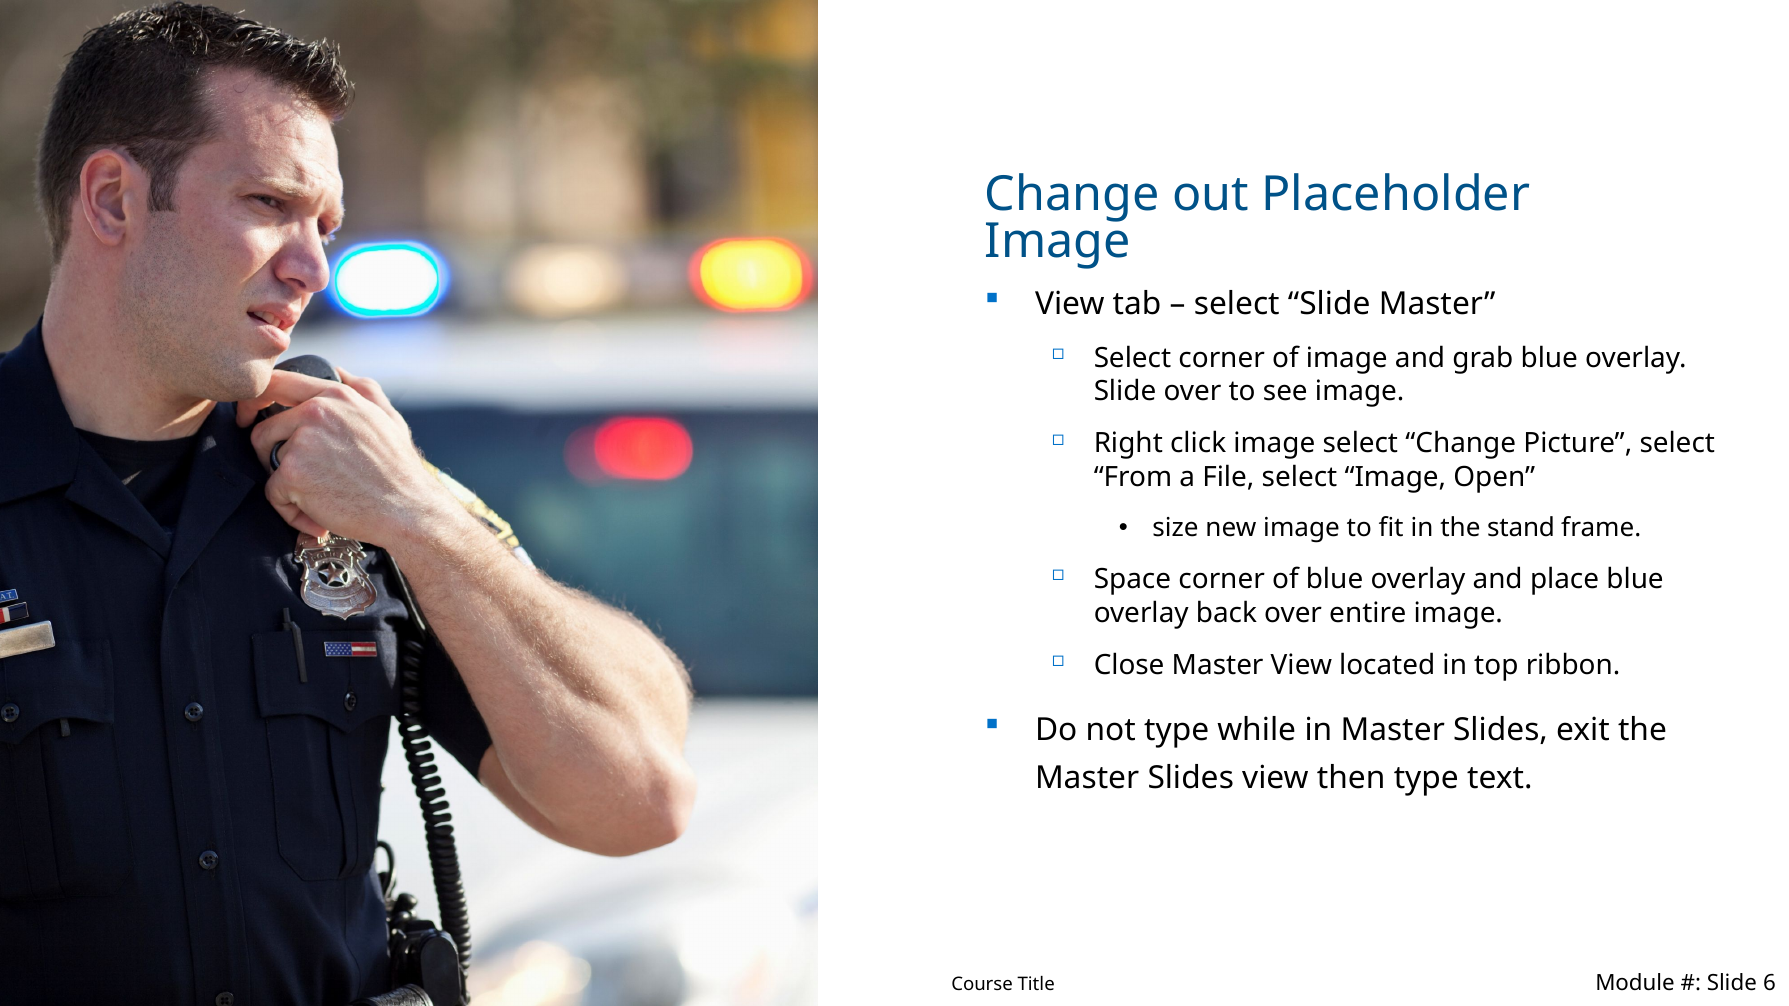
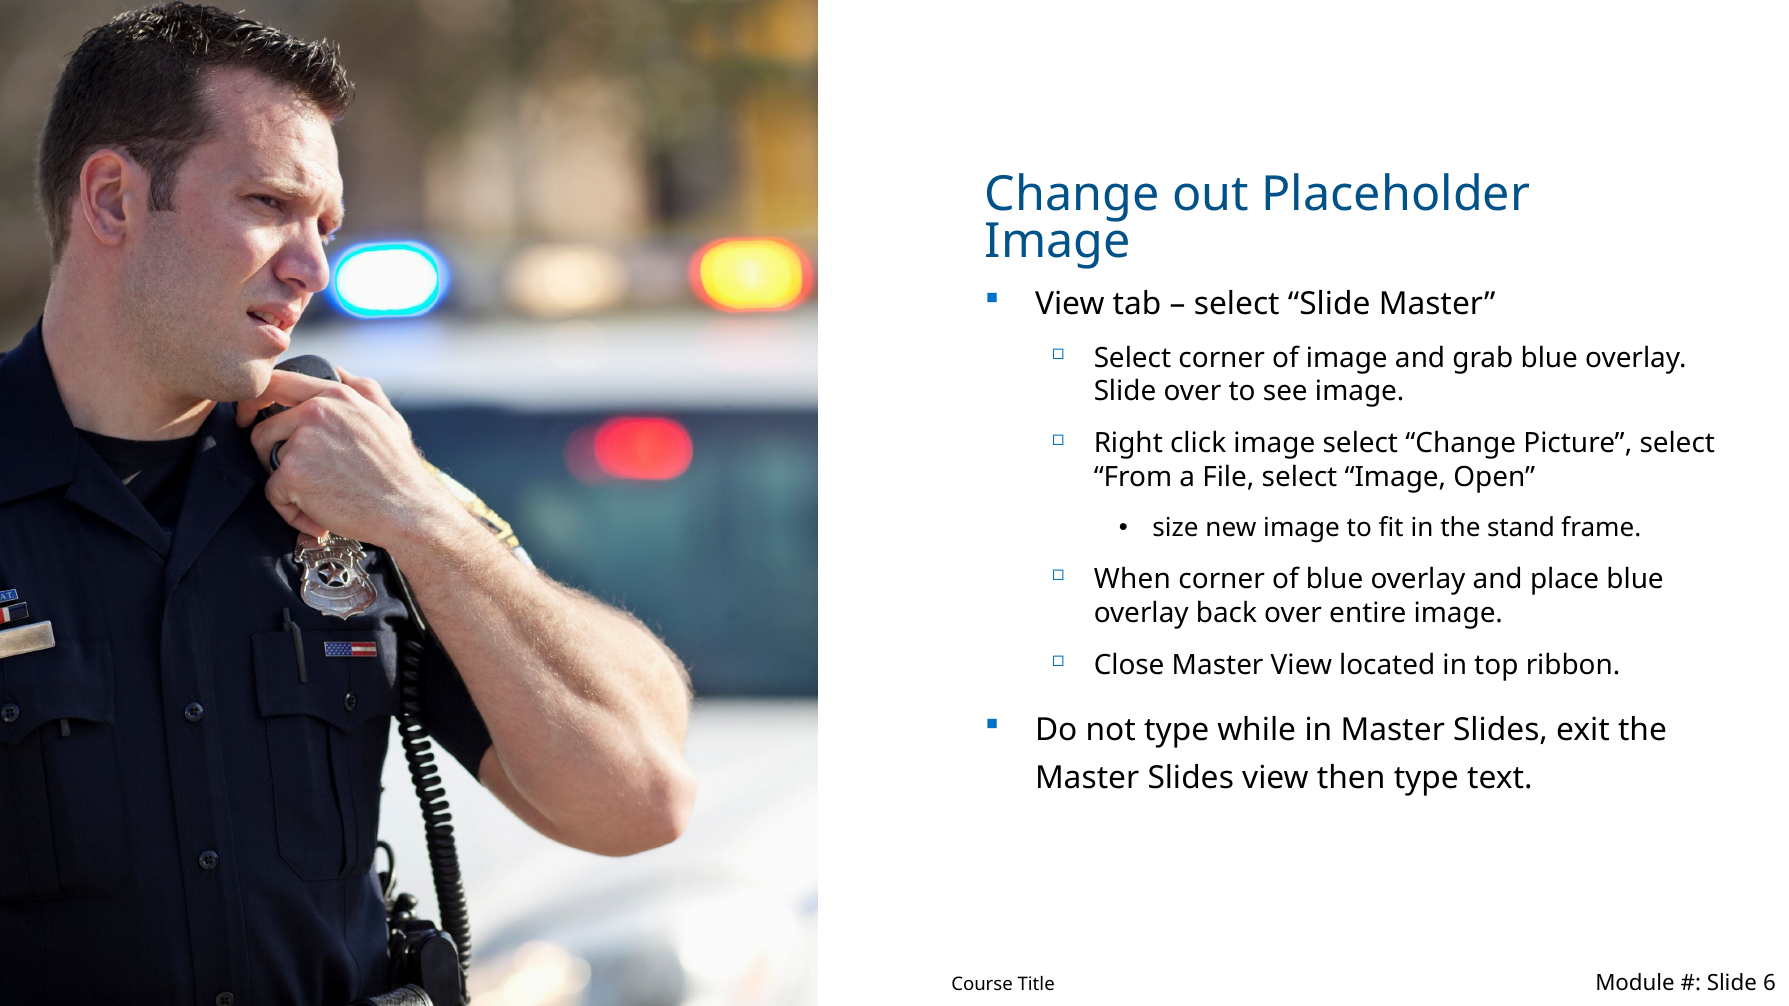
Space: Space -> When (1132, 579)
